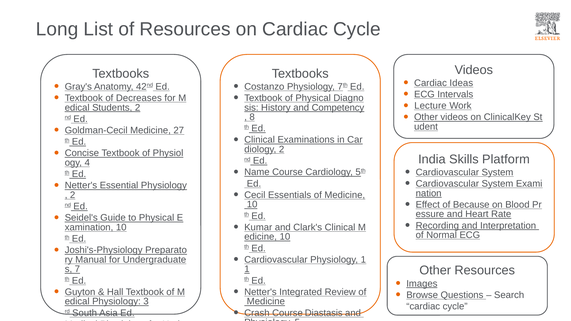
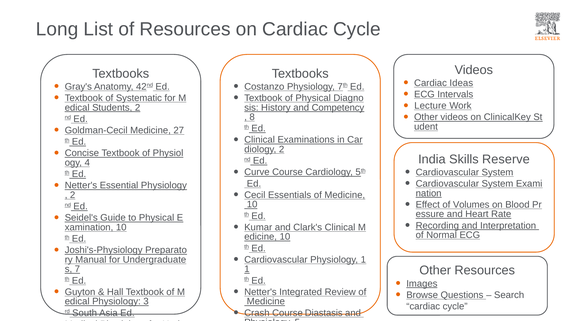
Decreases: Decreases -> Systematic (139, 98)
Platform: Platform -> Reserve (506, 159)
Name: Name -> Curve (257, 172)
Because: Because -> Volumes (471, 205)
